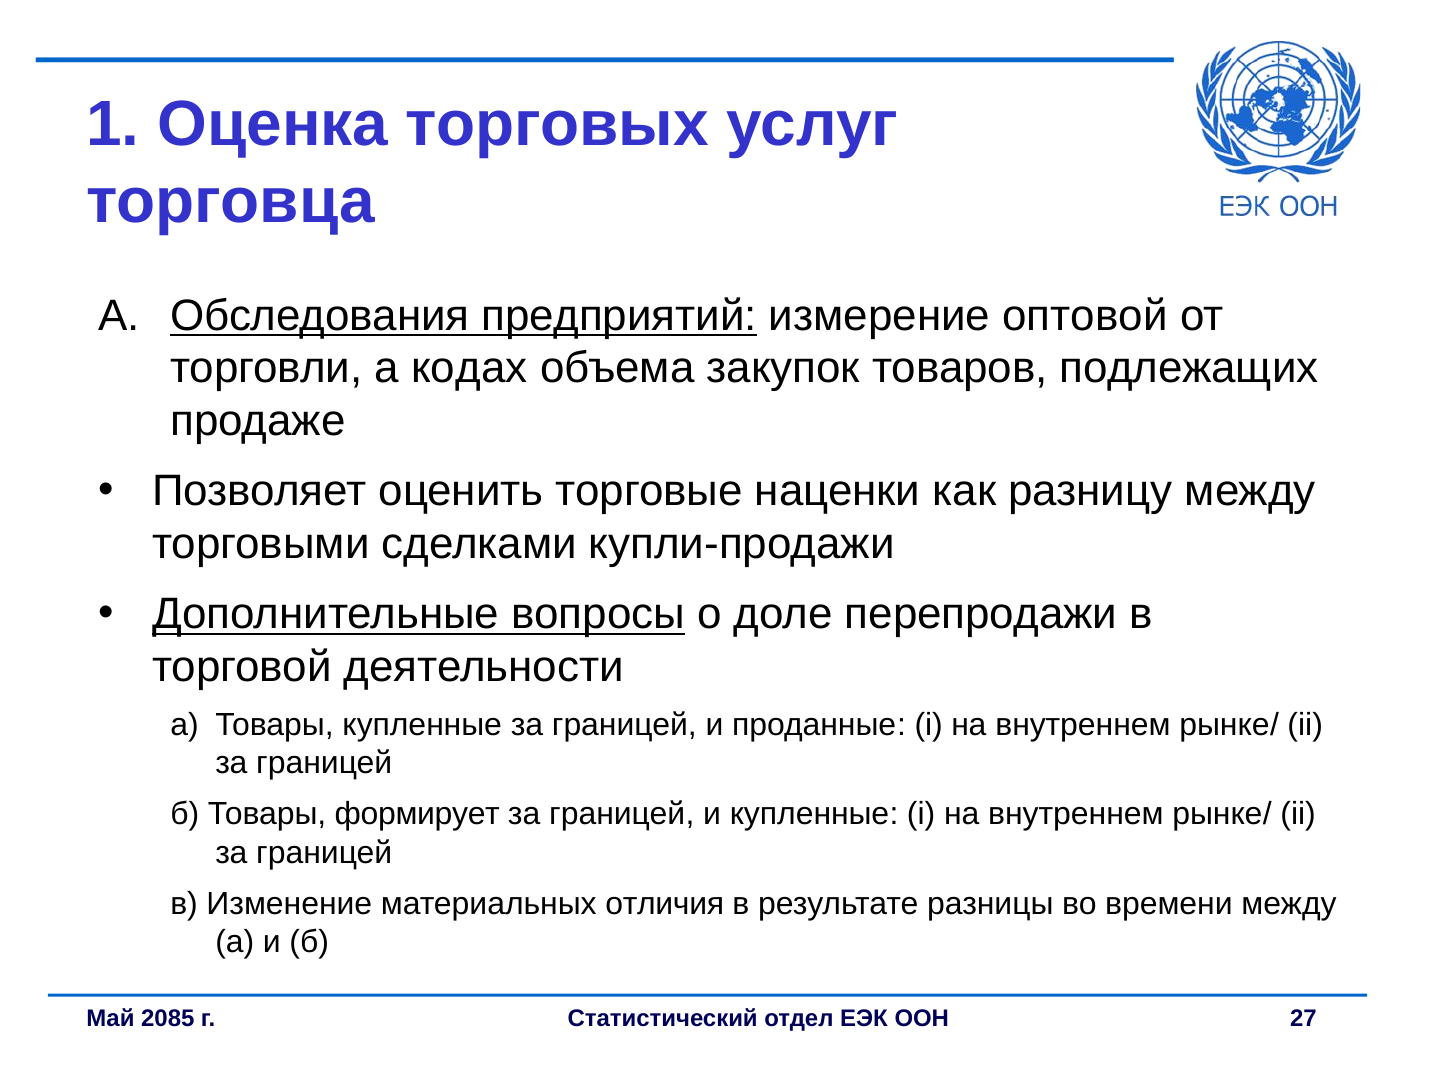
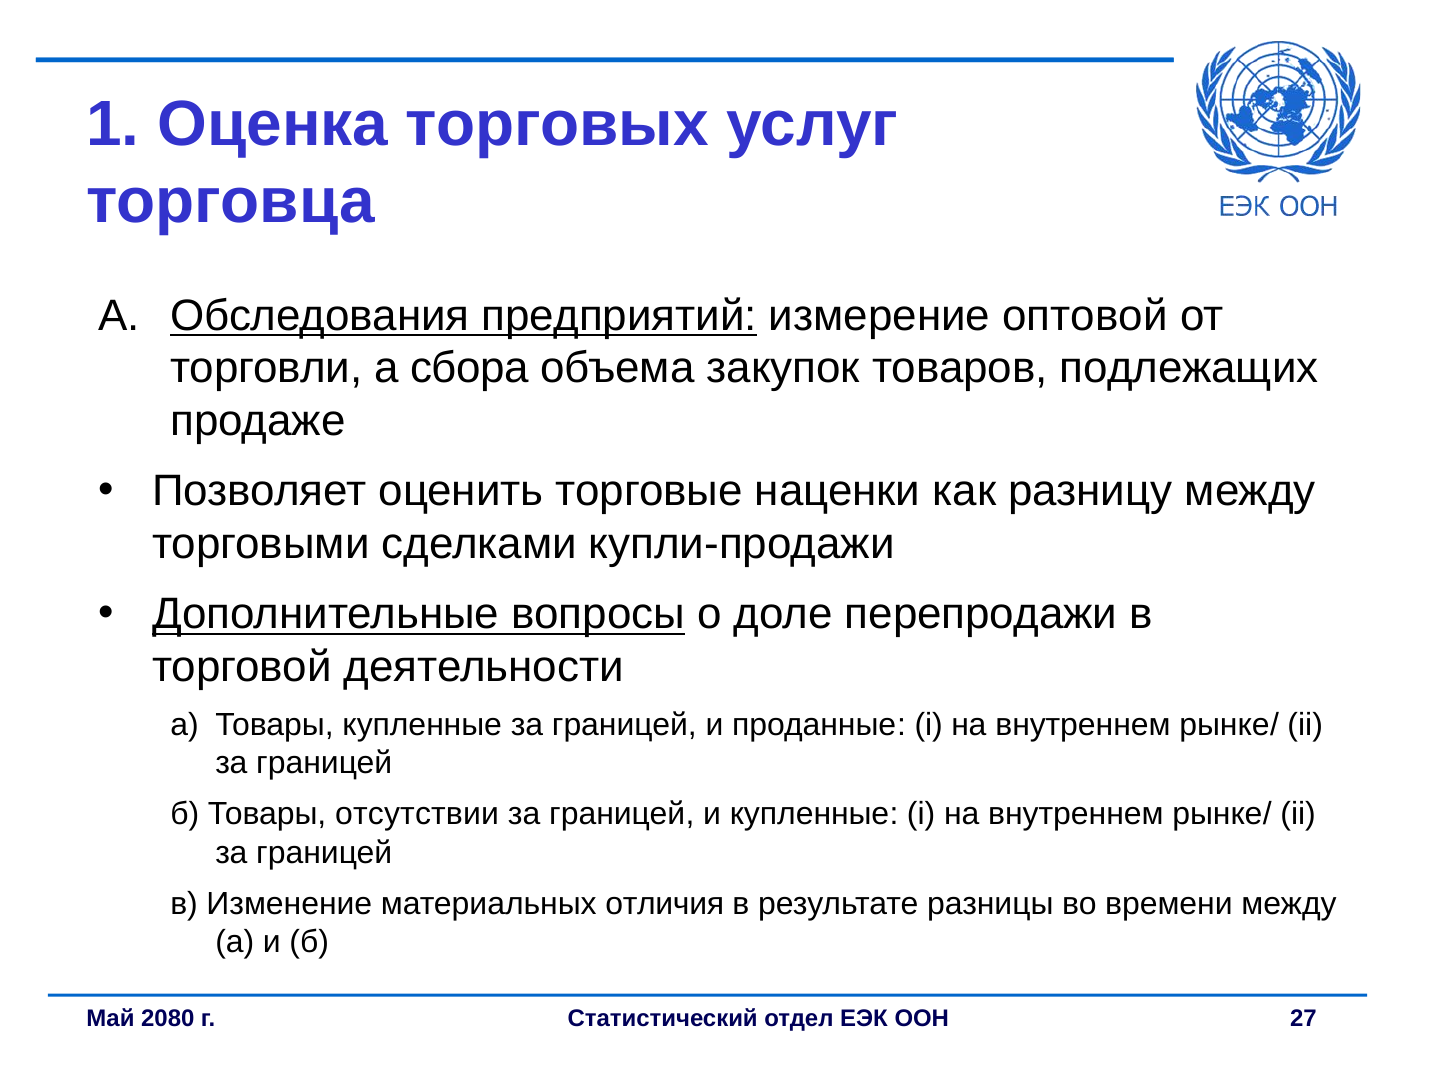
кодах: кодах -> сбора (470, 368)
формирует: формирует -> отсутствии (417, 814)
2085: 2085 -> 2080 (168, 1019)
